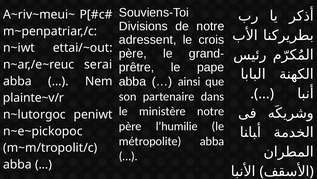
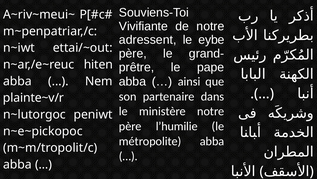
Divisions: Divisions -> Vivifiante (143, 26)
crois: crois -> eybe (211, 40)
serai: serai -> hiten (98, 64)
